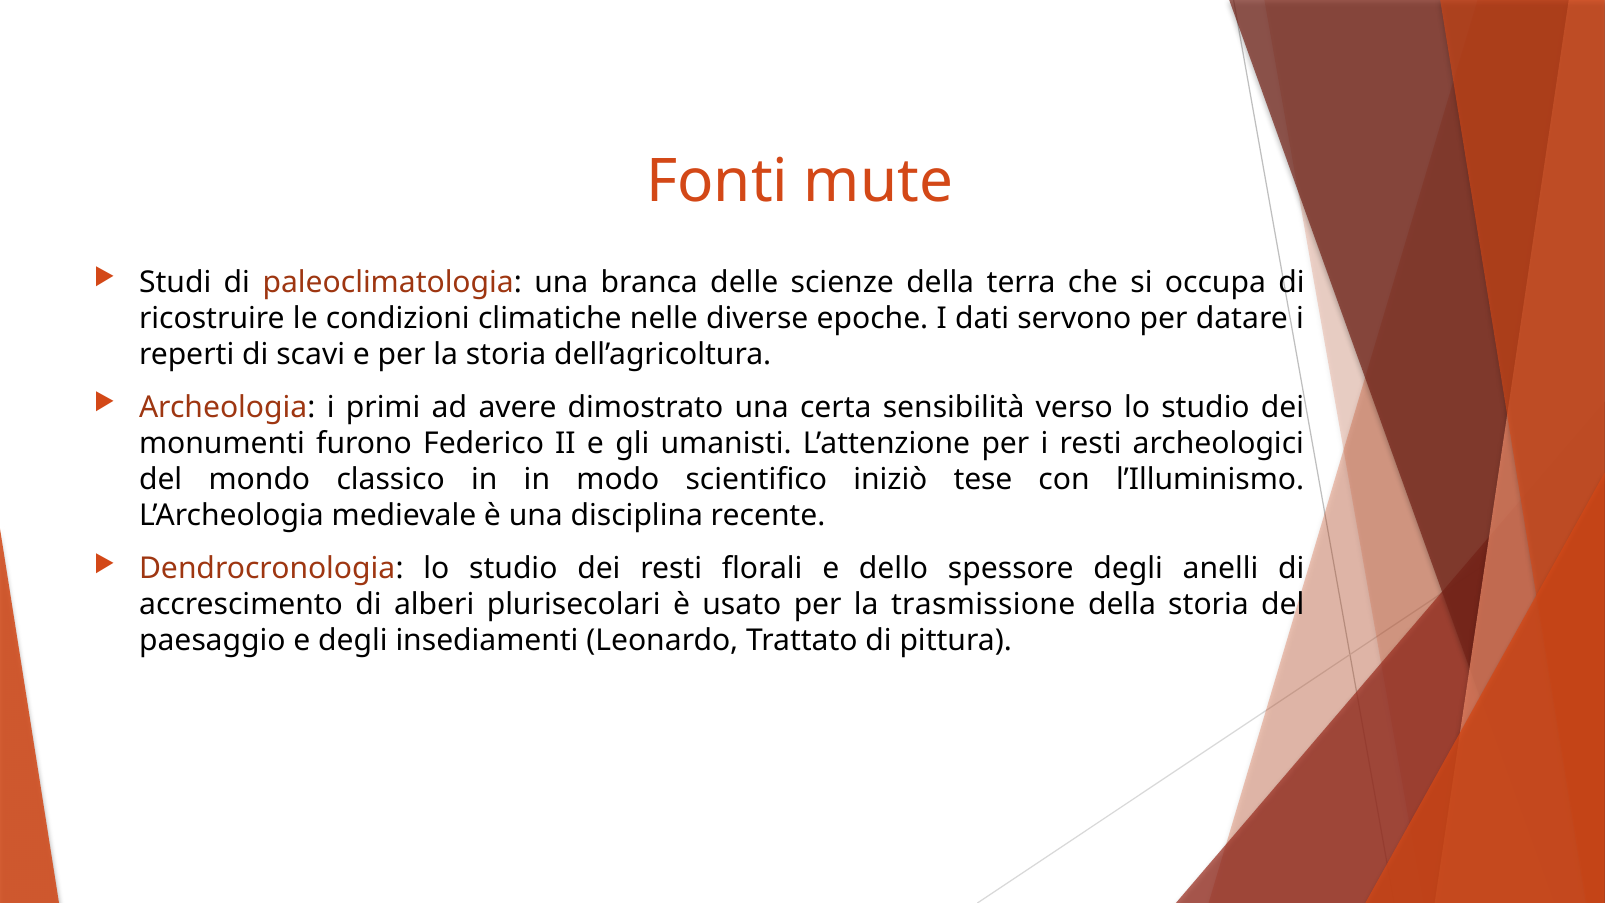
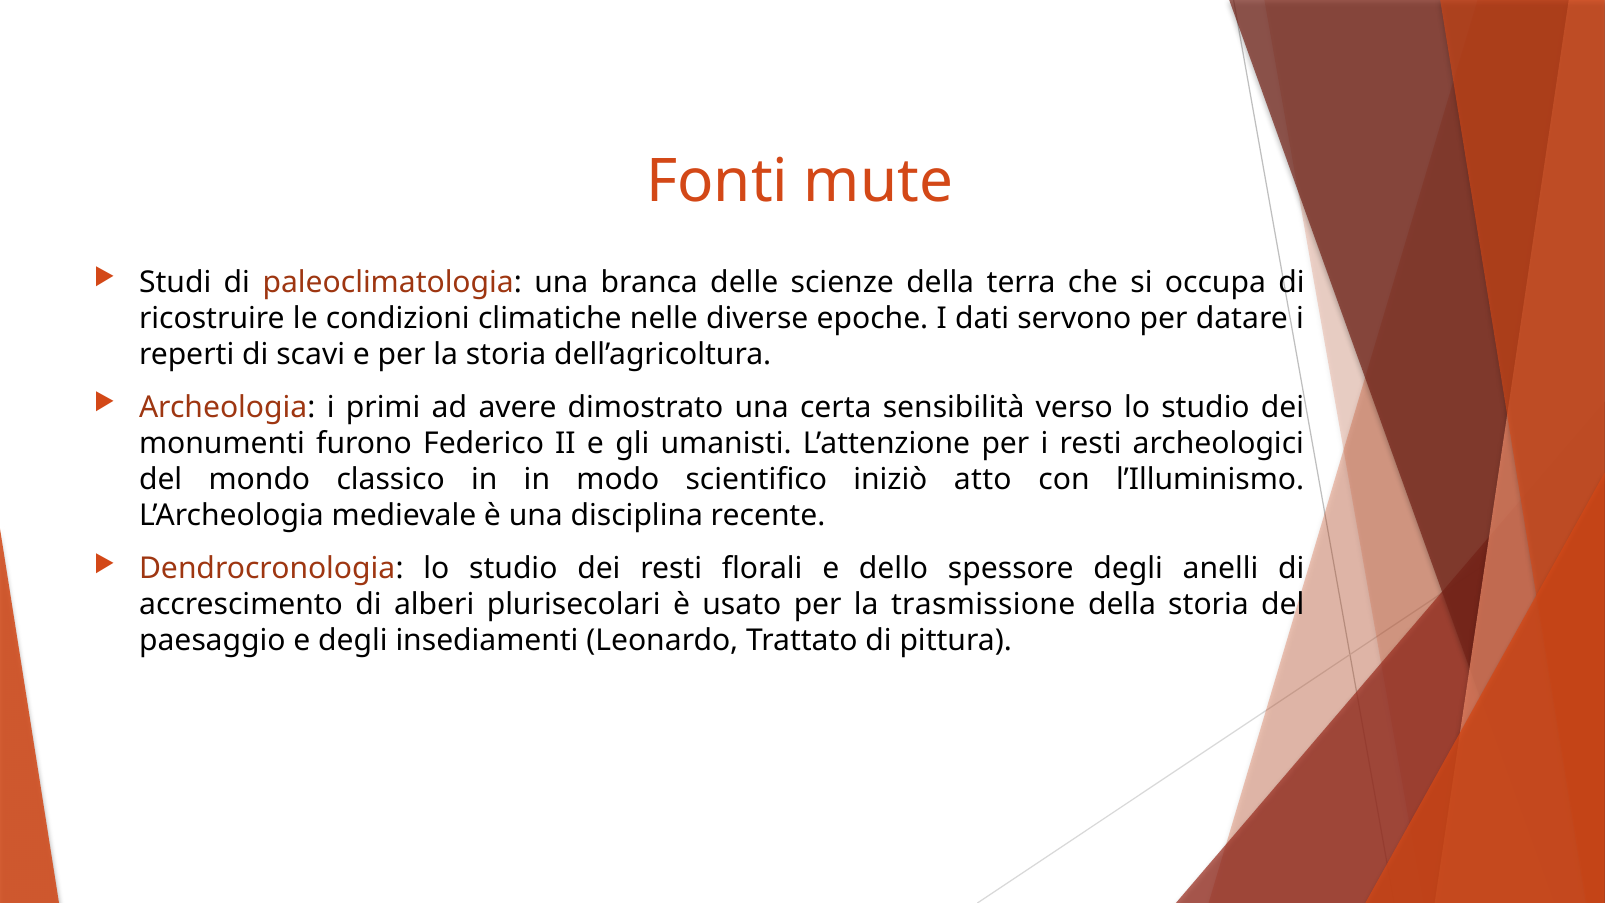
tese: tese -> atto (983, 479)
